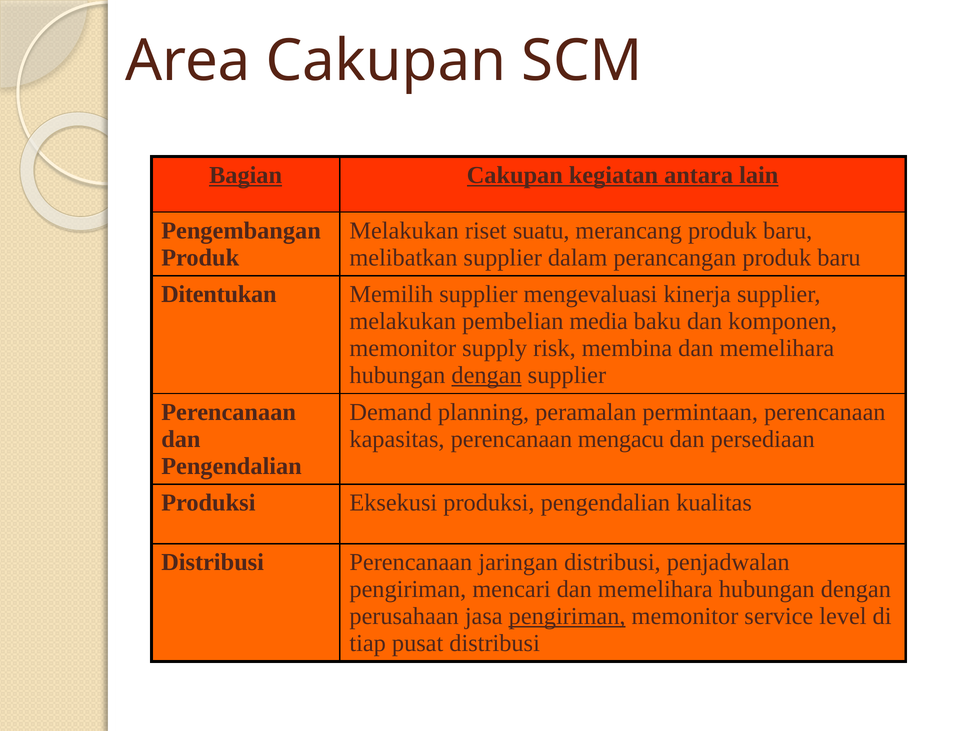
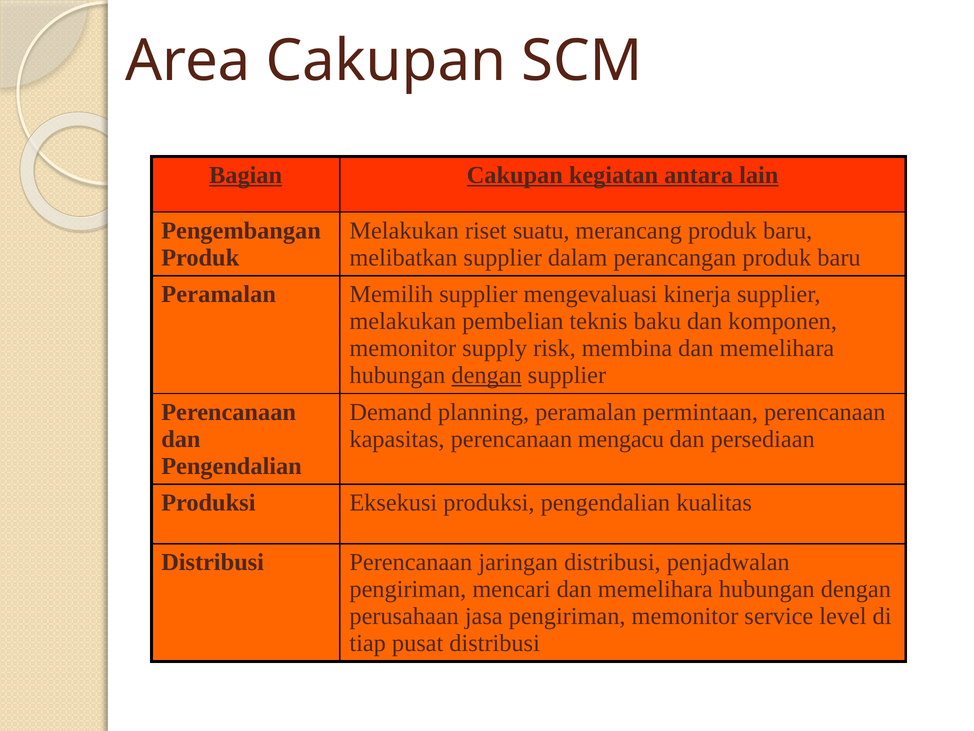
Ditentukan: Ditentukan -> Peramalan (219, 294)
media: media -> teknis (599, 321)
pengiriman underline: present -> none (567, 616)
